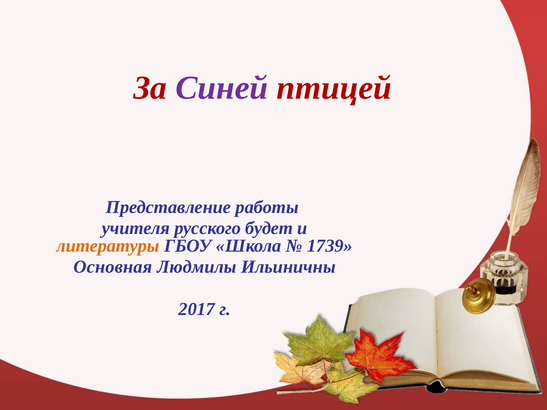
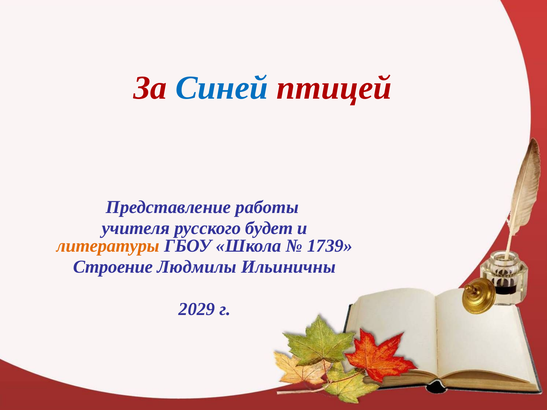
Синей colour: purple -> blue (222, 88)
Основная: Основная -> Строение (113, 267)
2017: 2017 -> 2029 (197, 309)
